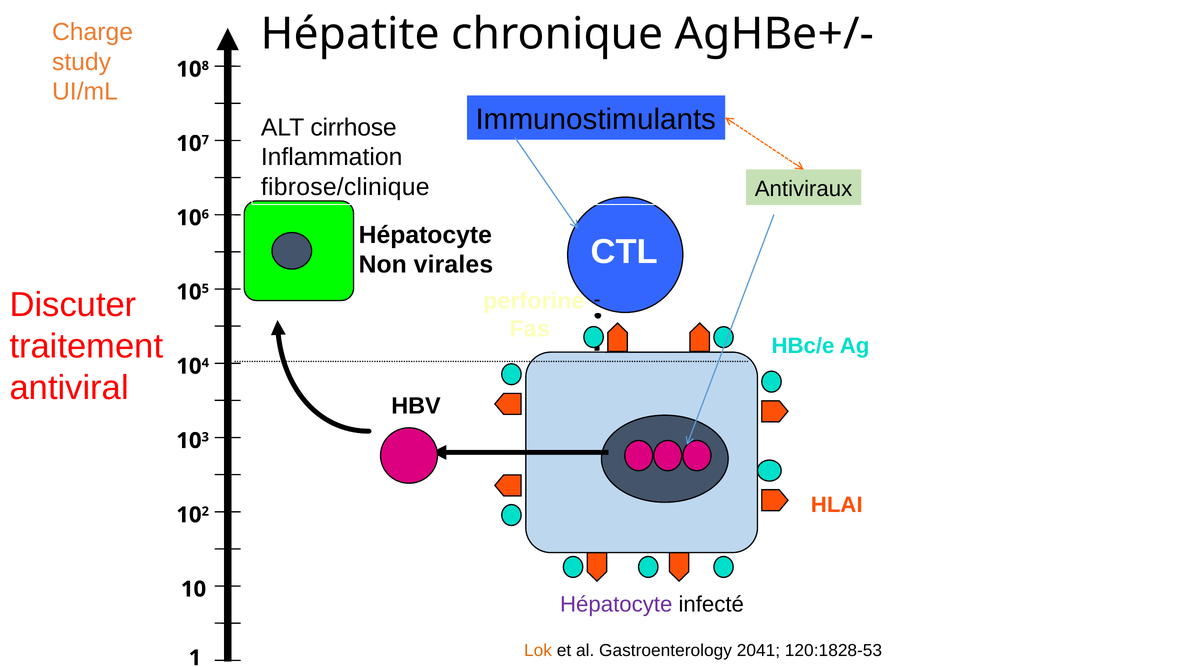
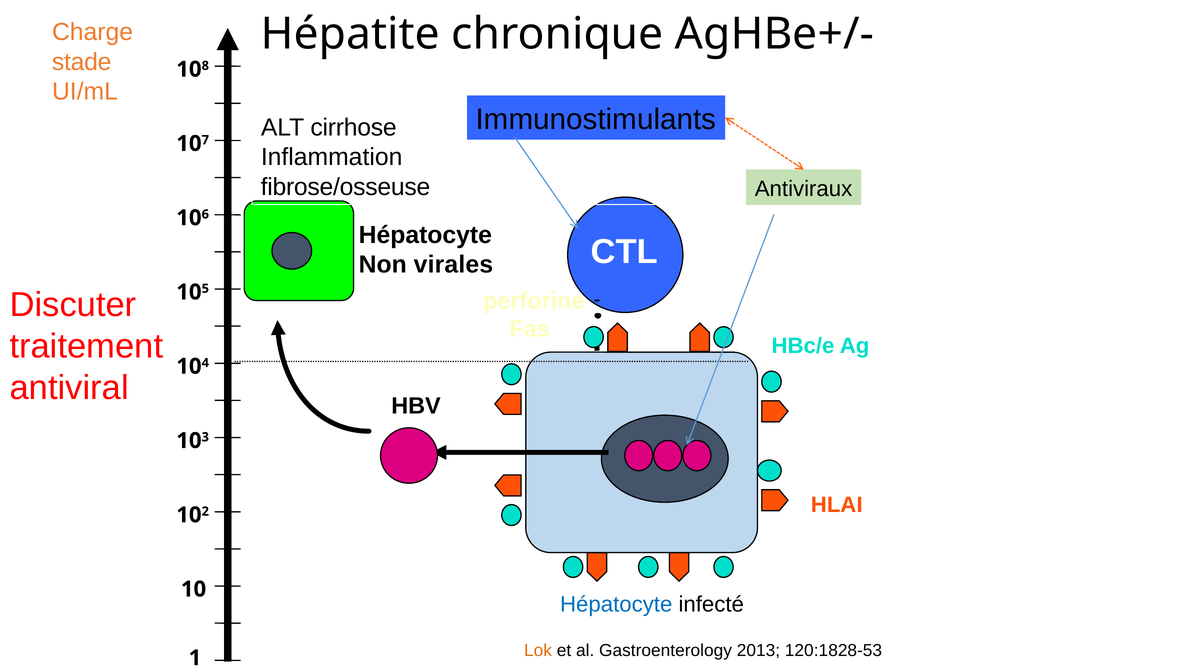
study: study -> stade (82, 62)
fibrose/clinique: fibrose/clinique -> fibrose/osseuse (345, 187)
Hépatocyte colour: purple -> blue (616, 604)
2041: 2041 -> 2013 (758, 651)
